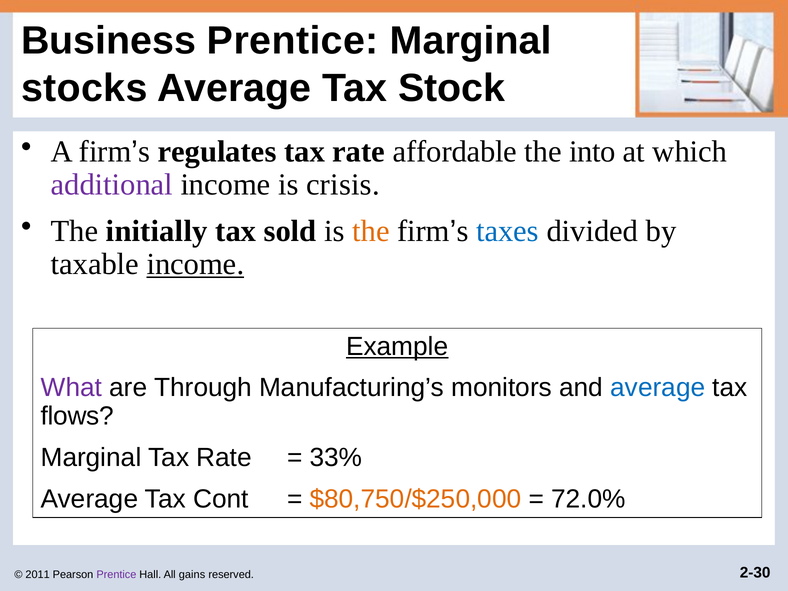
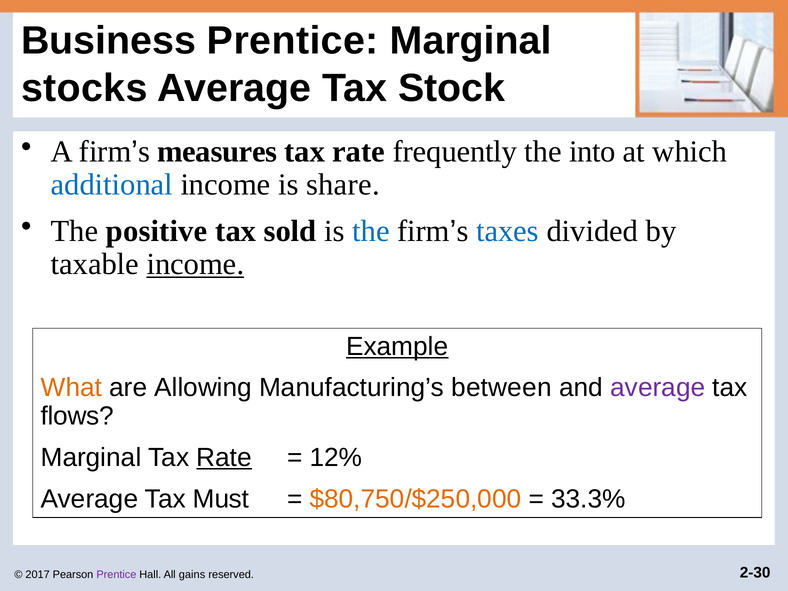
regulates: regulates -> measures (217, 152)
affordable: affordable -> frequently (455, 152)
additional colour: purple -> blue (112, 185)
crisis: crisis -> share (343, 185)
initially: initially -> positive (157, 231)
the colour: orange -> blue (371, 231)
What colour: purple -> orange (71, 388)
Through: Through -> Allowing (203, 388)
monitors: monitors -> between (501, 388)
average colour: blue -> purple (658, 388)
Rate underline: none -> present (224, 458)
33%: 33% -> 12% (336, 458)
Cont: Cont -> Must (221, 499)
72.0%: 72.0% -> 33.3% (588, 499)
2011: 2011 -> 2017 (38, 575)
